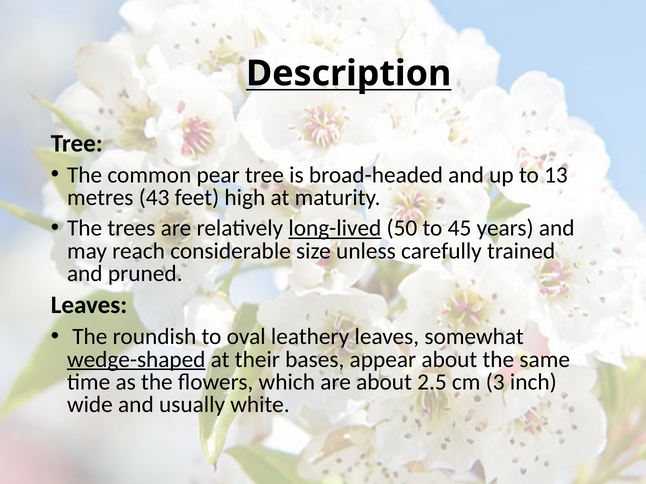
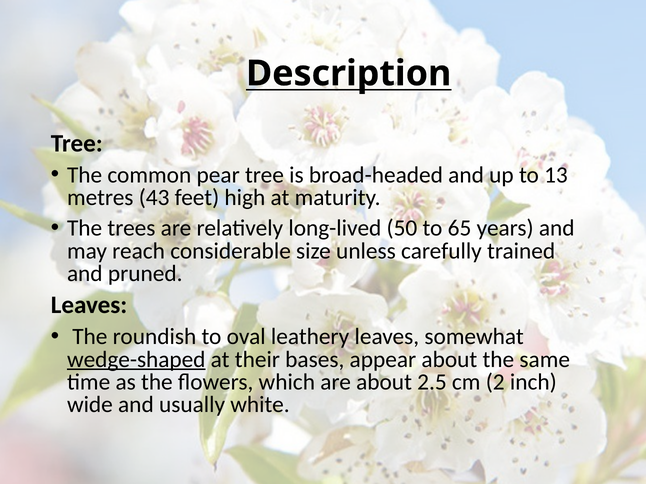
long-lived underline: present -> none (335, 229)
45: 45 -> 65 (460, 229)
3: 3 -> 2 (495, 382)
